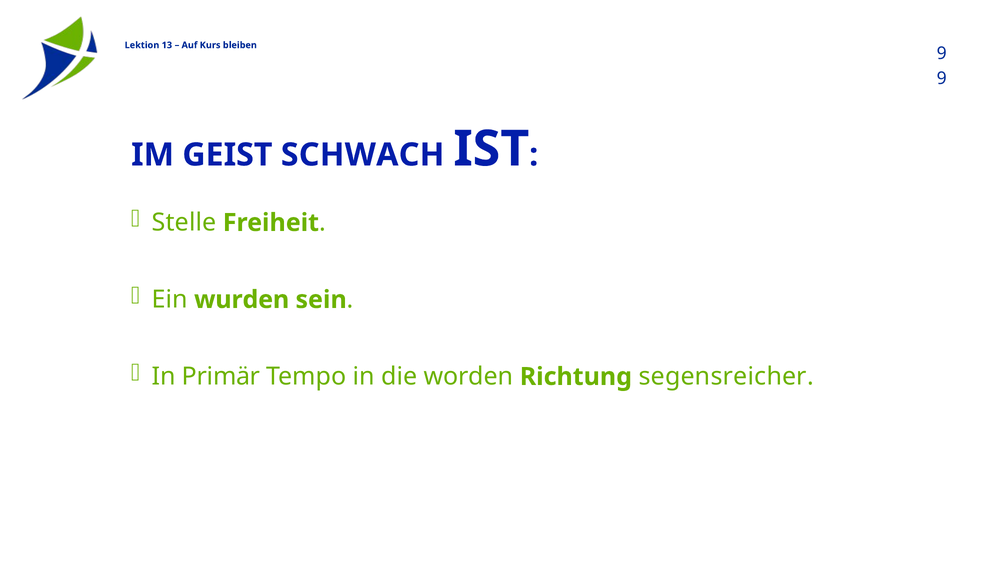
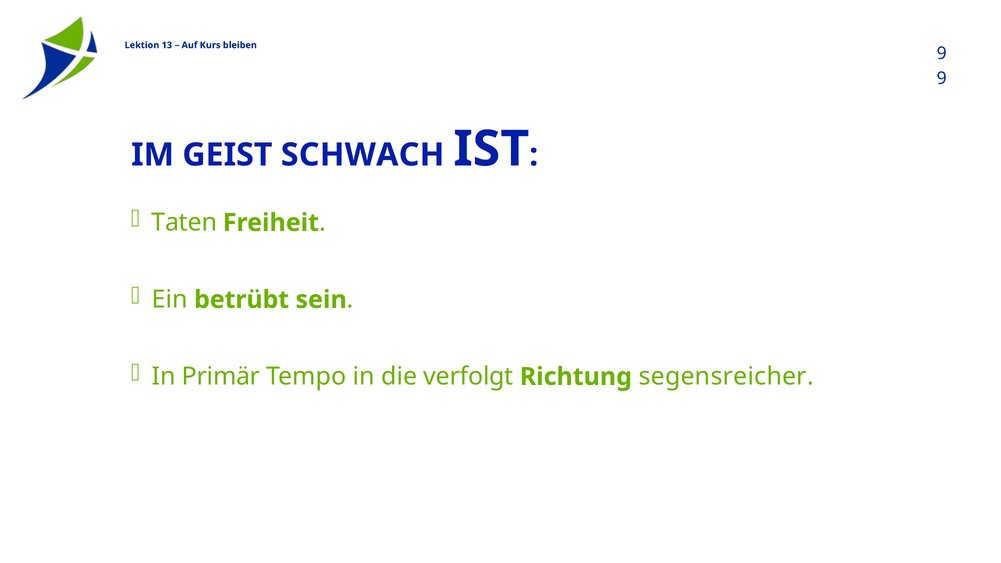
Stelle: Stelle -> Taten (184, 223)
wurden: wurden -> betrübt (242, 300)
worden: worden -> verfolgt (468, 377)
